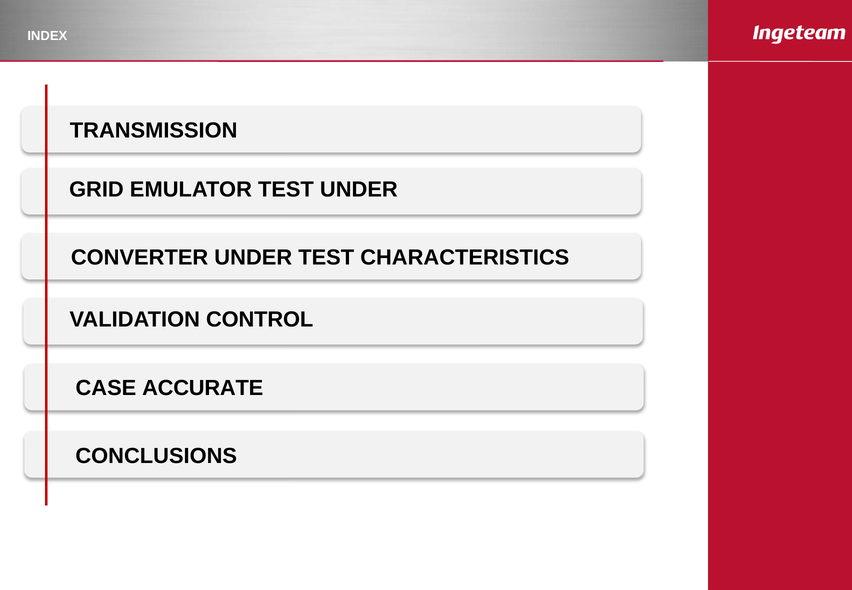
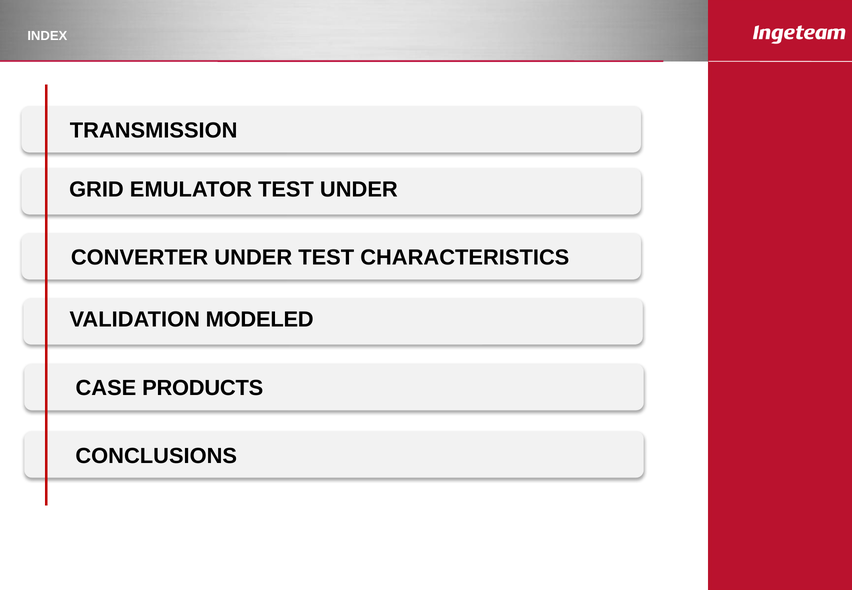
CONTROL: CONTROL -> MODELED (260, 320)
ACCURATE: ACCURATE -> PRODUCTS (203, 388)
